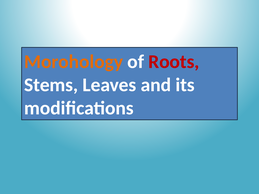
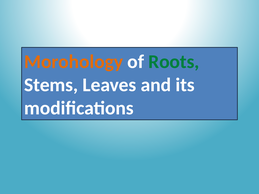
Roots colour: red -> green (174, 62)
